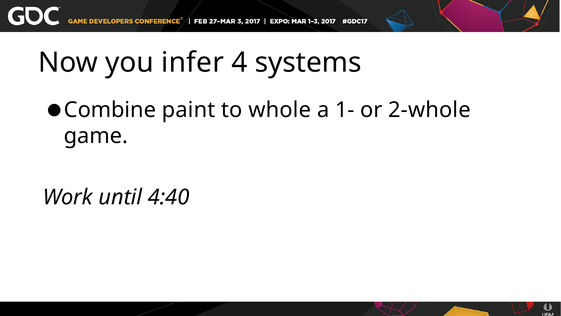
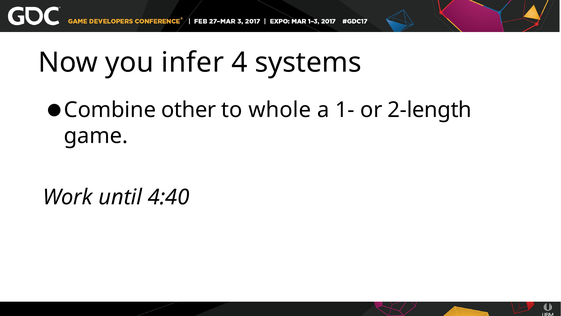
paint: paint -> other (189, 110)
2-whole: 2-whole -> 2-length (430, 110)
